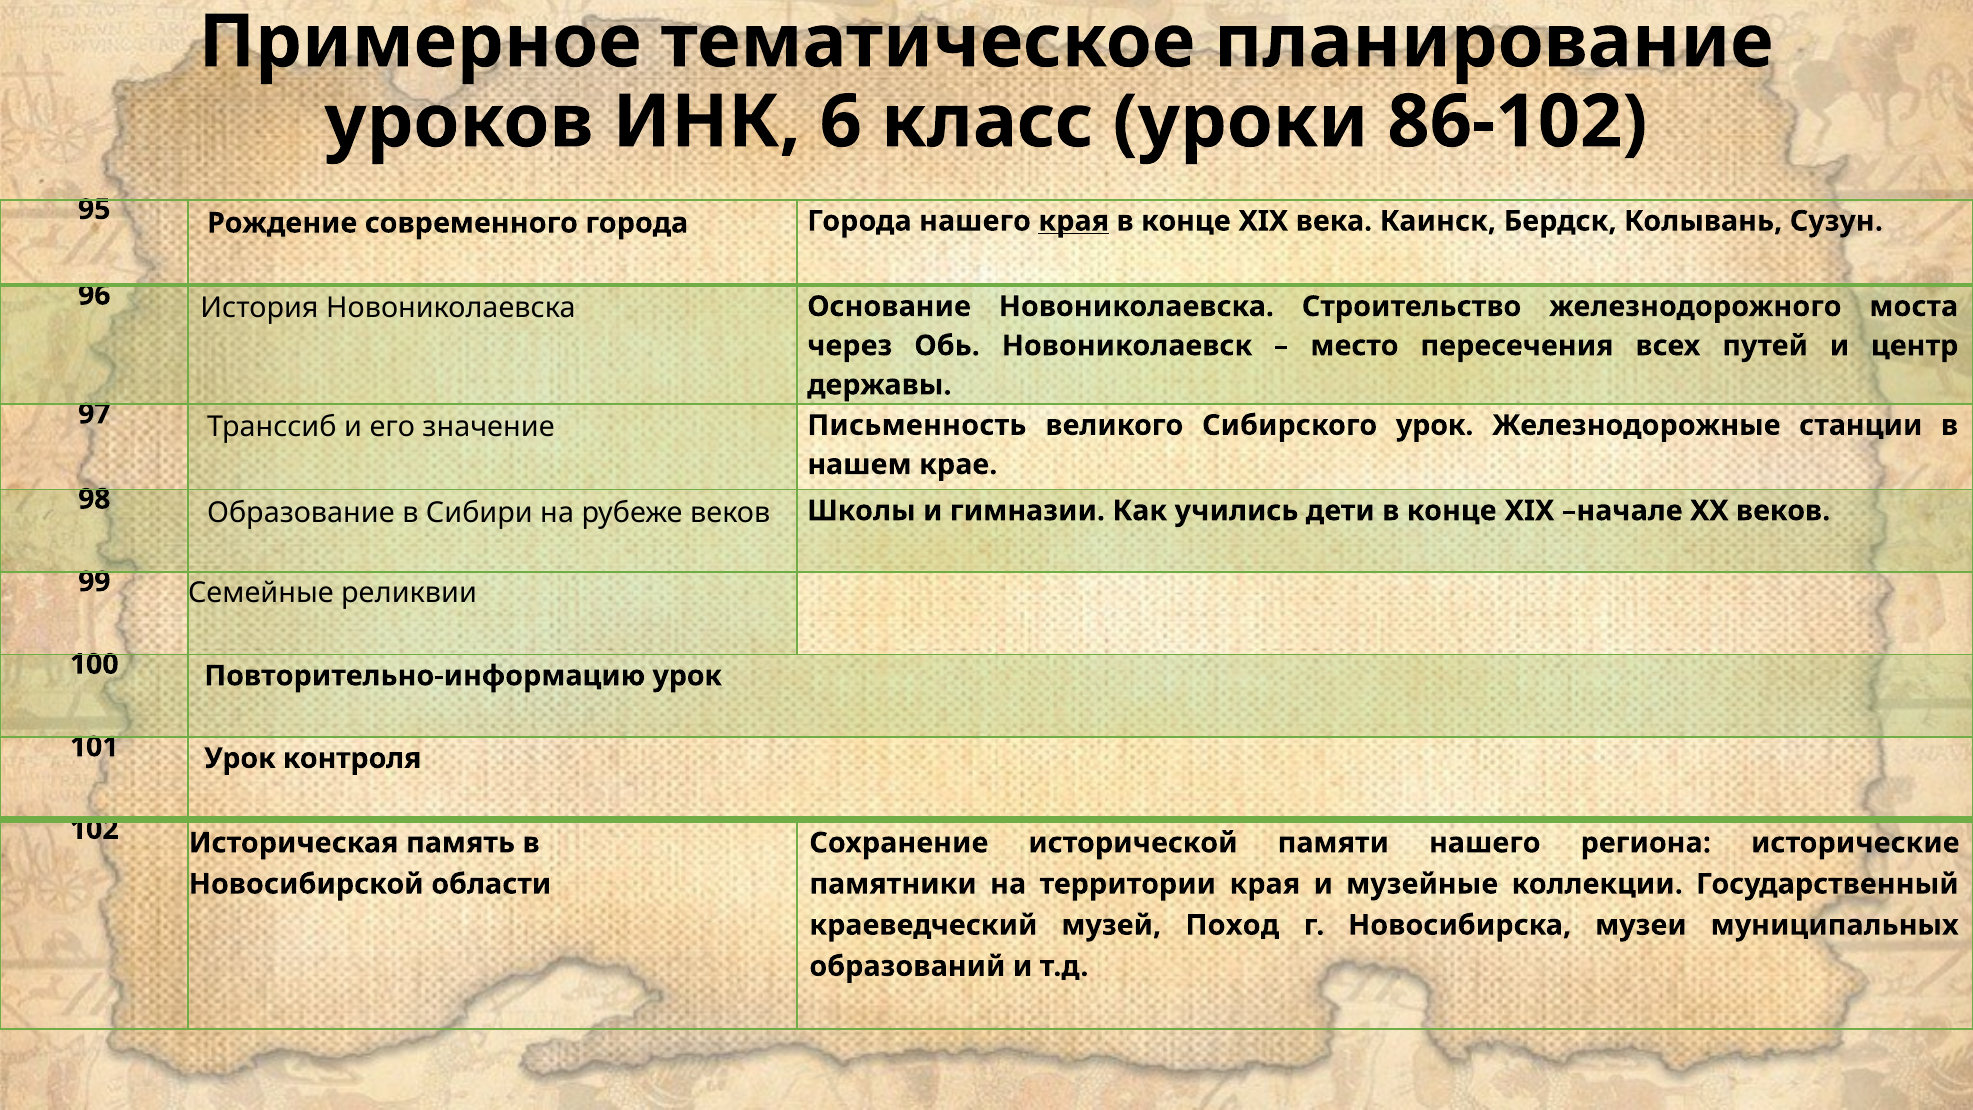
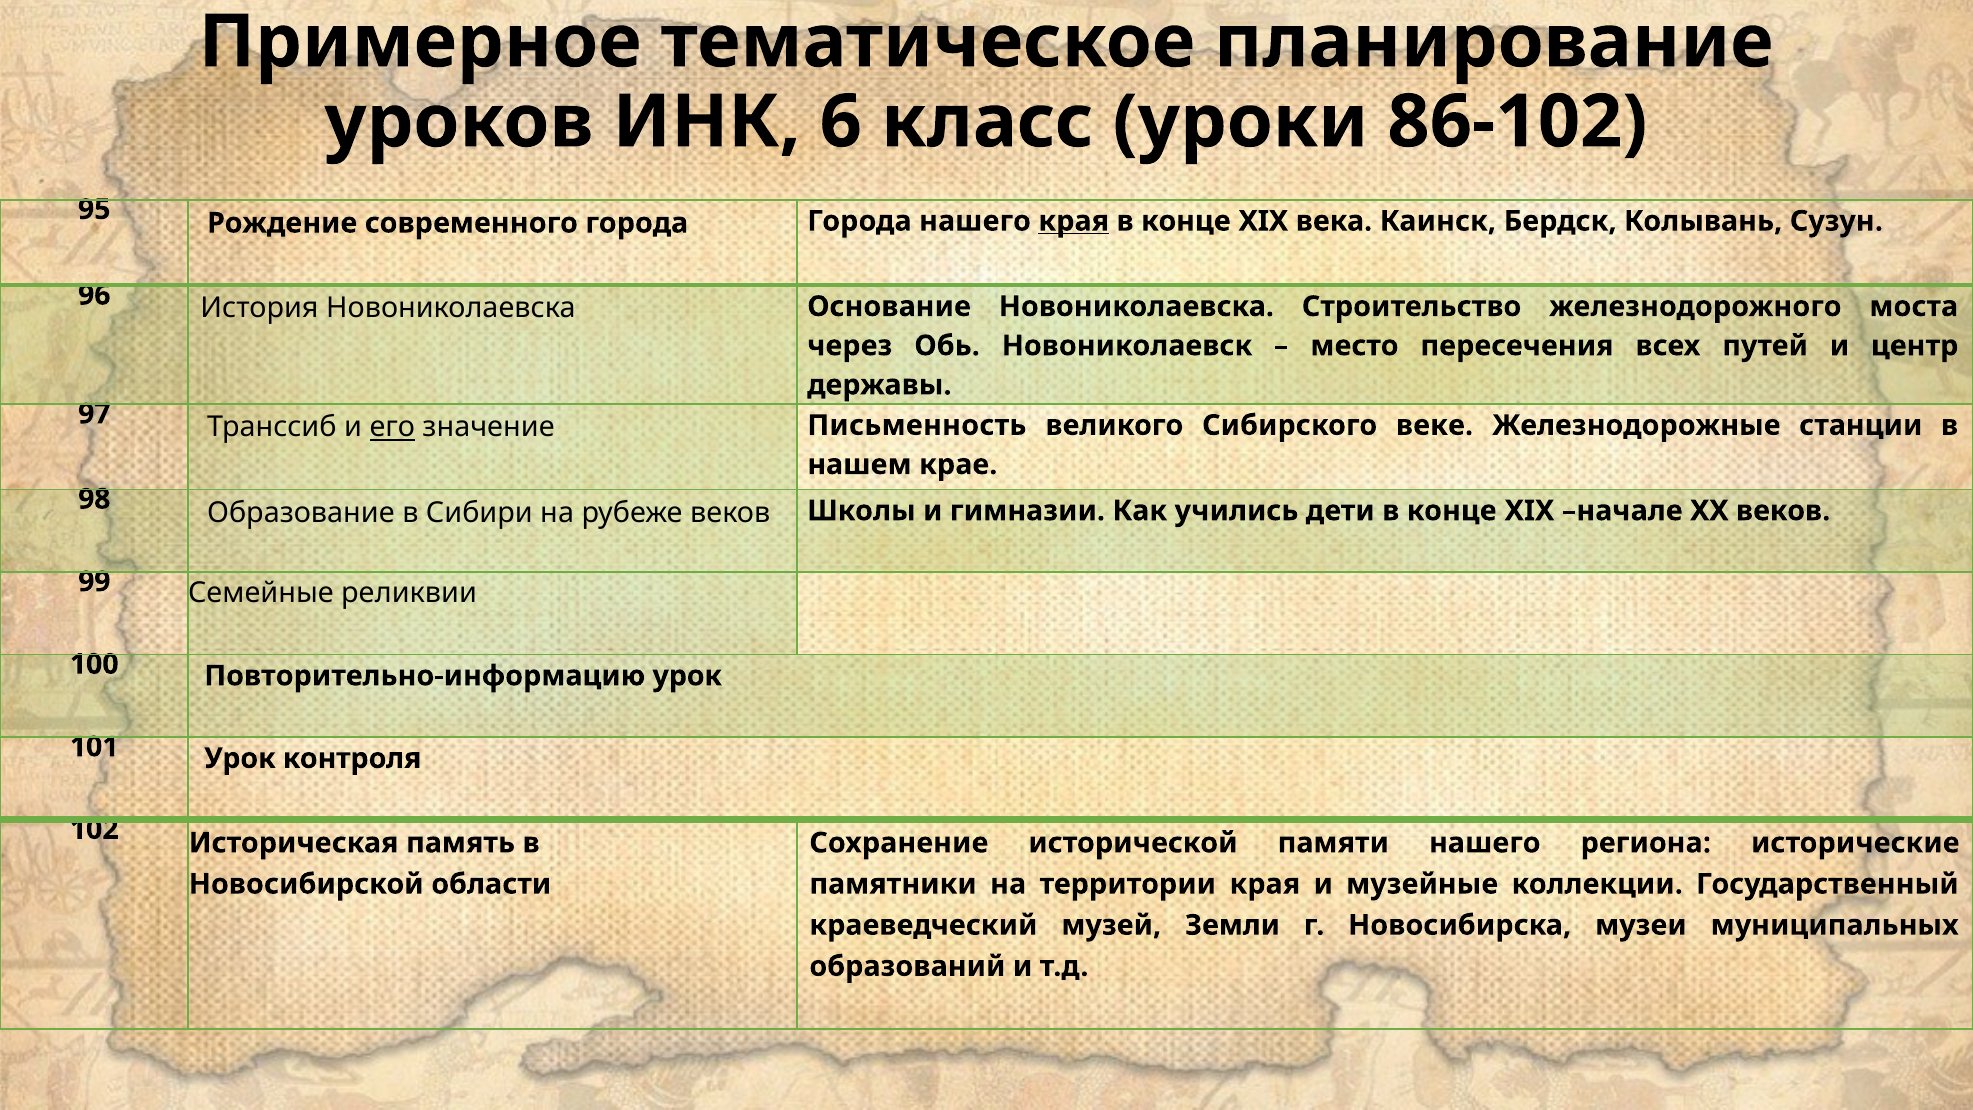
его underline: none -> present (392, 427)
Сибирского урок: урок -> веке (1435, 425)
Поход: Поход -> Земли (1233, 925)
